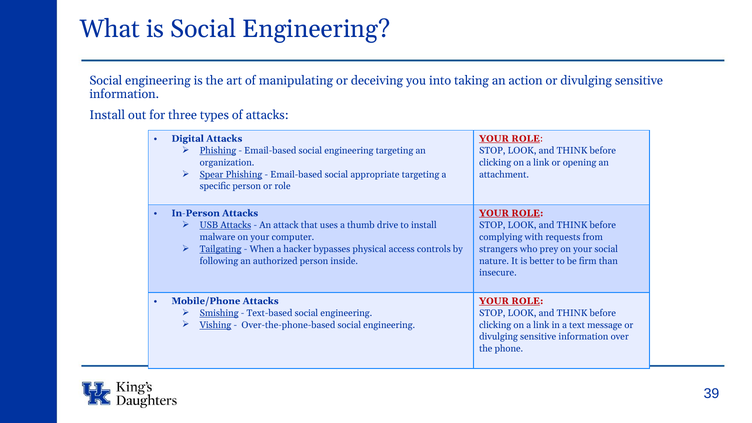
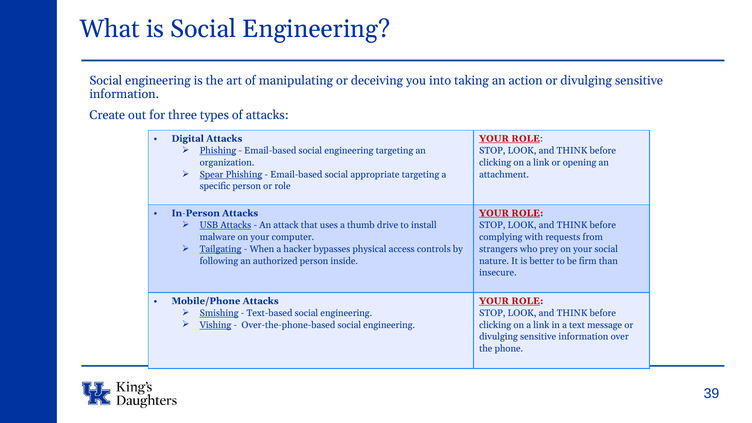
Install: Install -> Create (107, 115)
